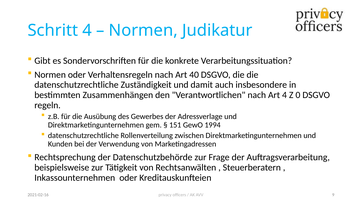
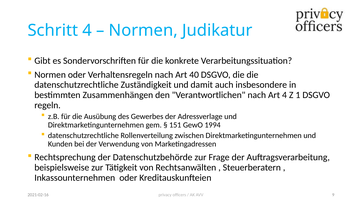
0: 0 -> 1 (298, 95)
